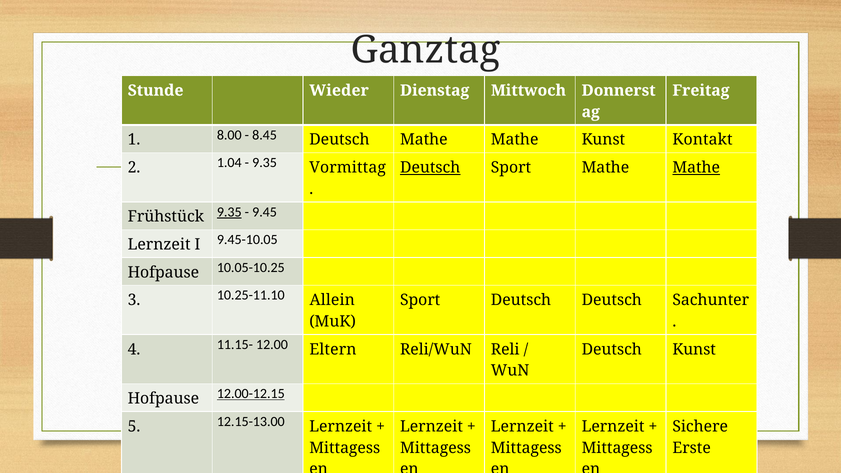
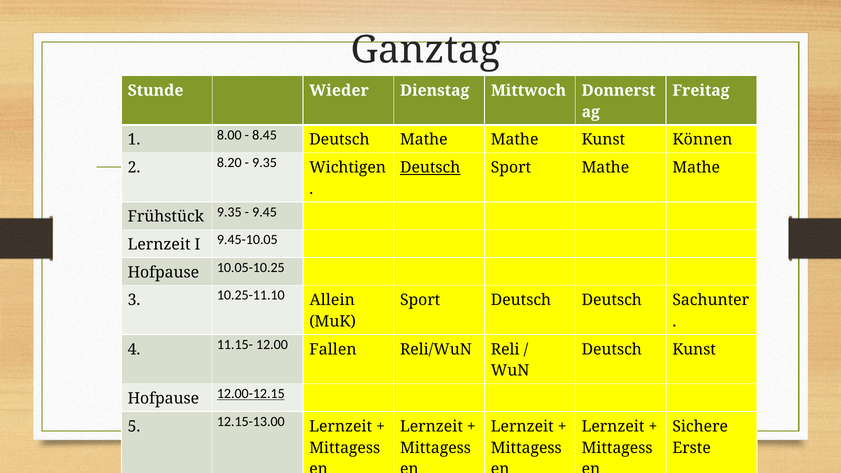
Kontakt: Kontakt -> Können (702, 140)
1.04: 1.04 -> 8.20 (229, 163)
Vormittag: Vormittag -> Wichtigen (348, 168)
Mathe underline: present -> none (696, 168)
9.35 underline: present -> none (229, 212)
Eltern: Eltern -> Fallen (333, 349)
